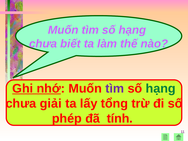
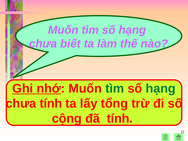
tìm colour: purple -> green (115, 88)
chưa giải: giải -> tính (51, 103)
phép: phép -> cộng (67, 119)
